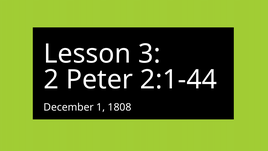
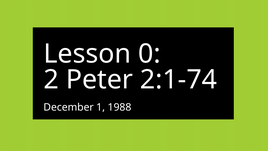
3: 3 -> 0 (149, 54)
2:1-44: 2:1-44 -> 2:1-74 (179, 79)
1808: 1808 -> 1988 (120, 107)
